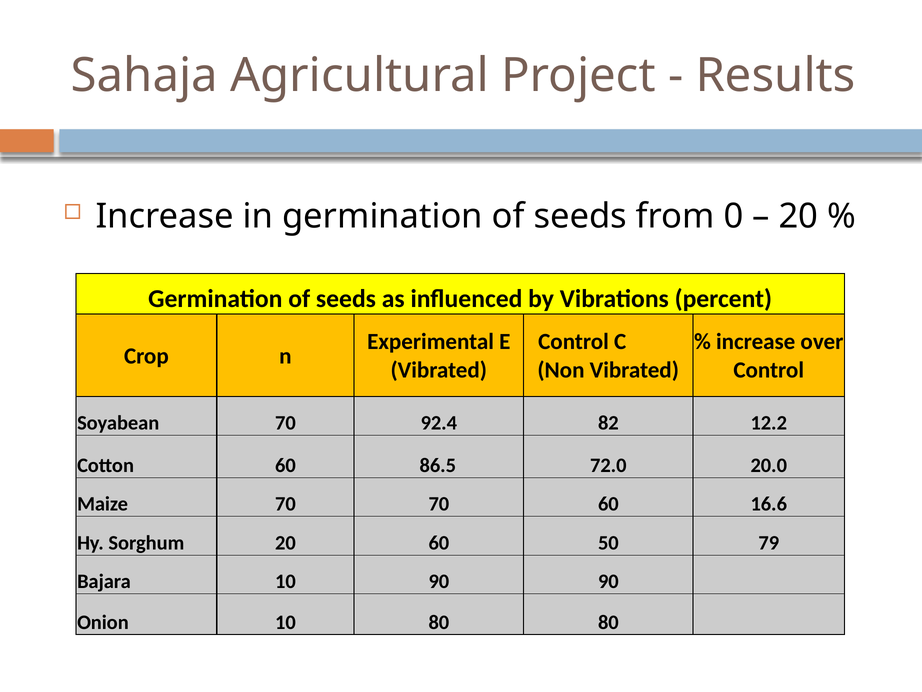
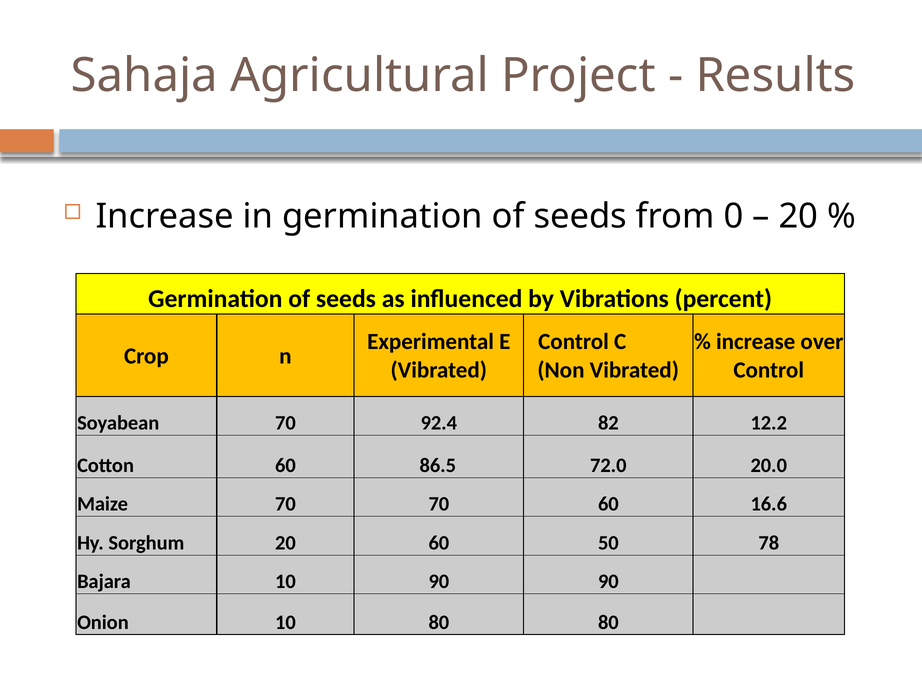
79: 79 -> 78 (769, 543)
